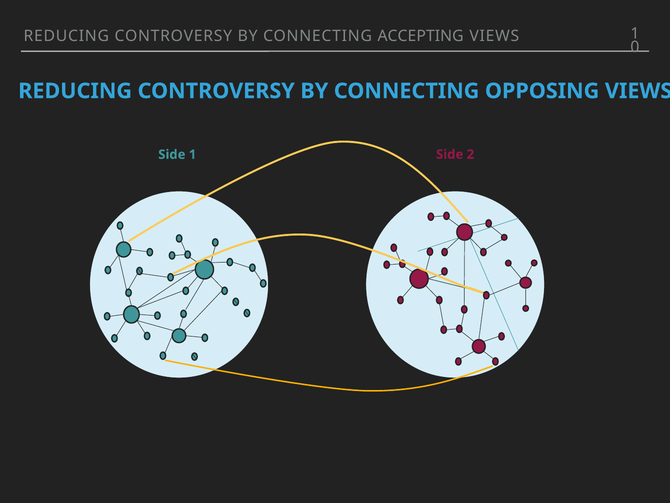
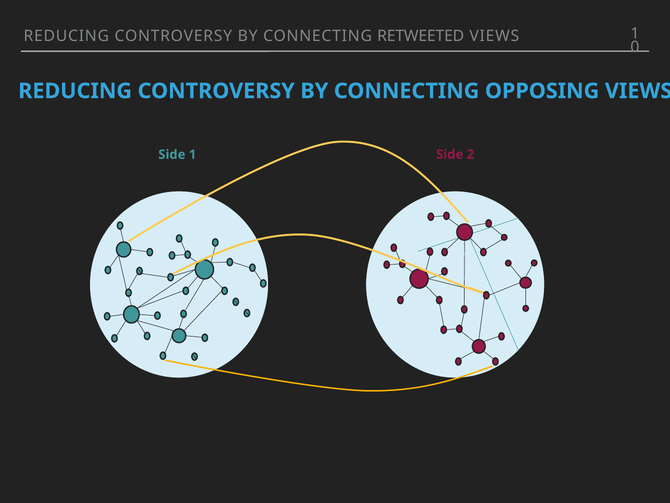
ACCEPTING: ACCEPTING -> RETWEETED (421, 36)
